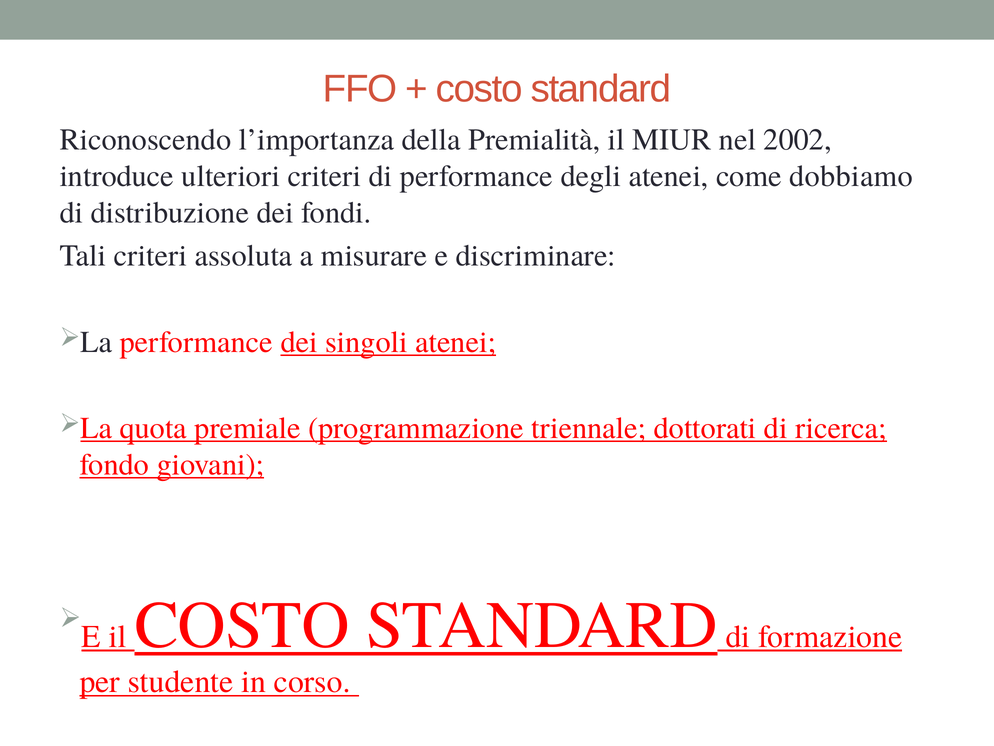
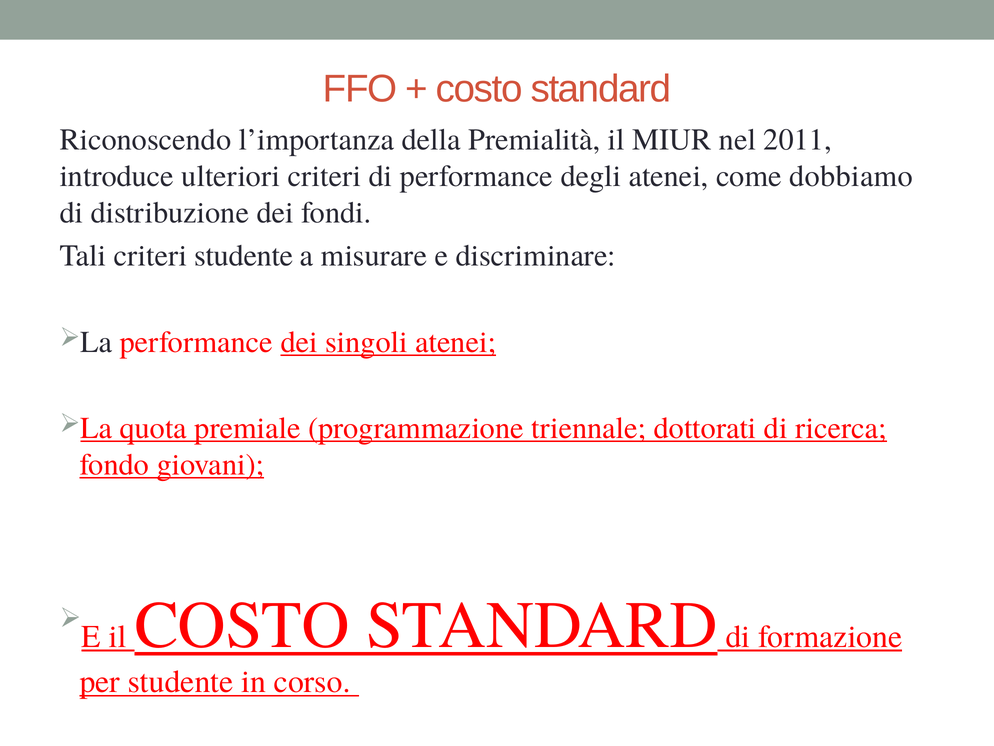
2002: 2002 -> 2011 (798, 140)
criteri assoluta: assoluta -> studente (244, 256)
